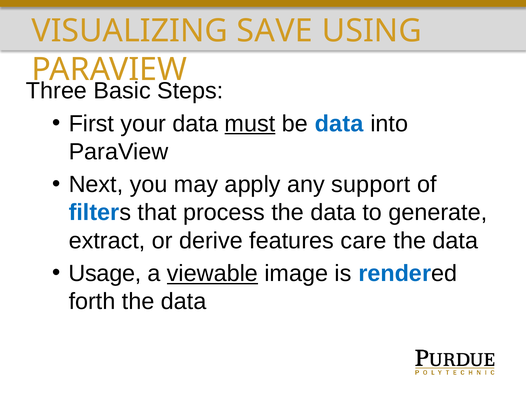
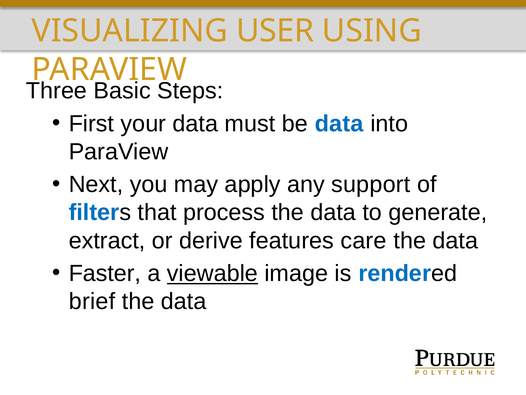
SAVE: SAVE -> USER (275, 31)
must underline: present -> none (250, 123)
Usage: Usage -> Faster (105, 273)
forth: forth -> brief (92, 301)
